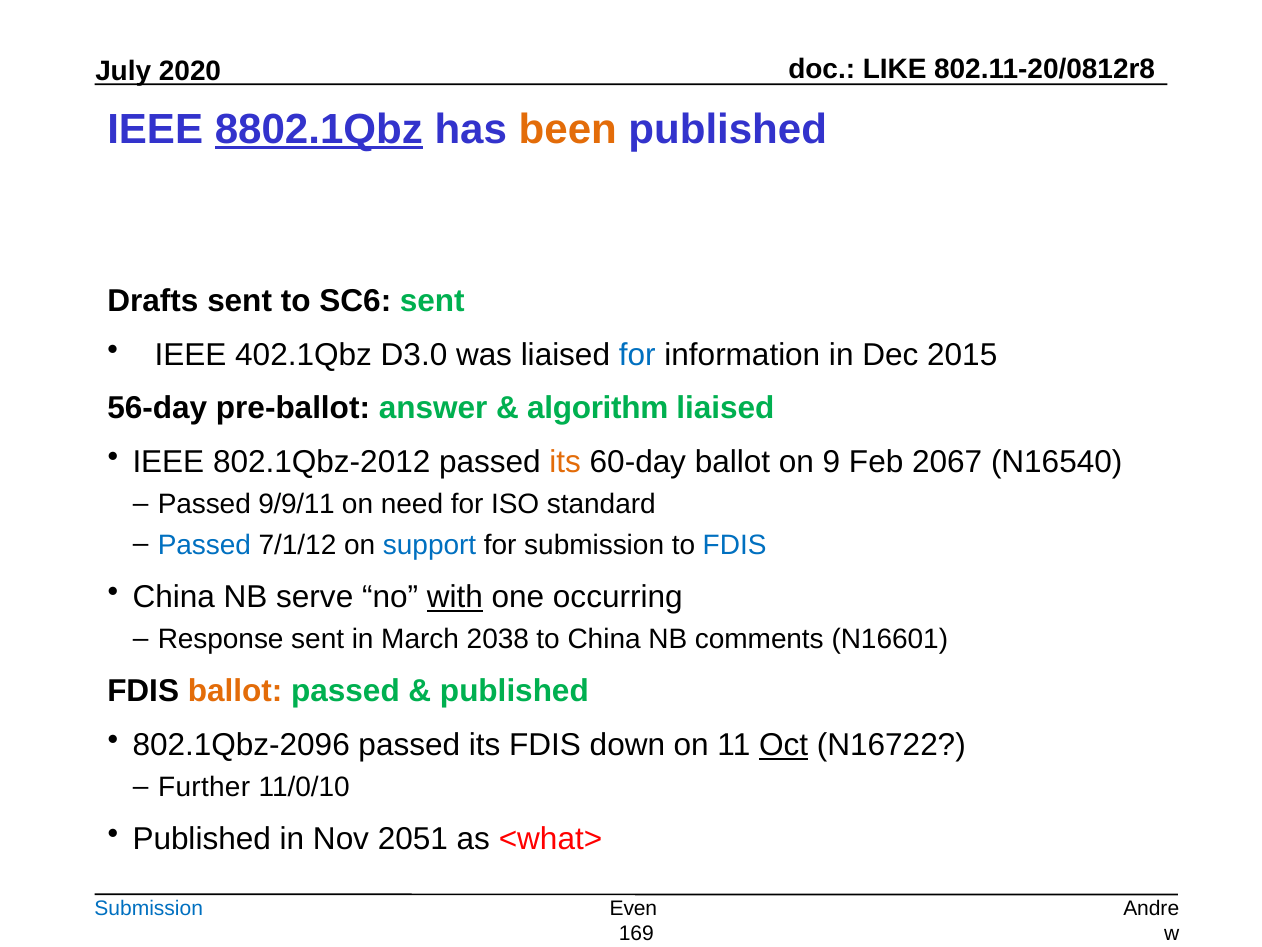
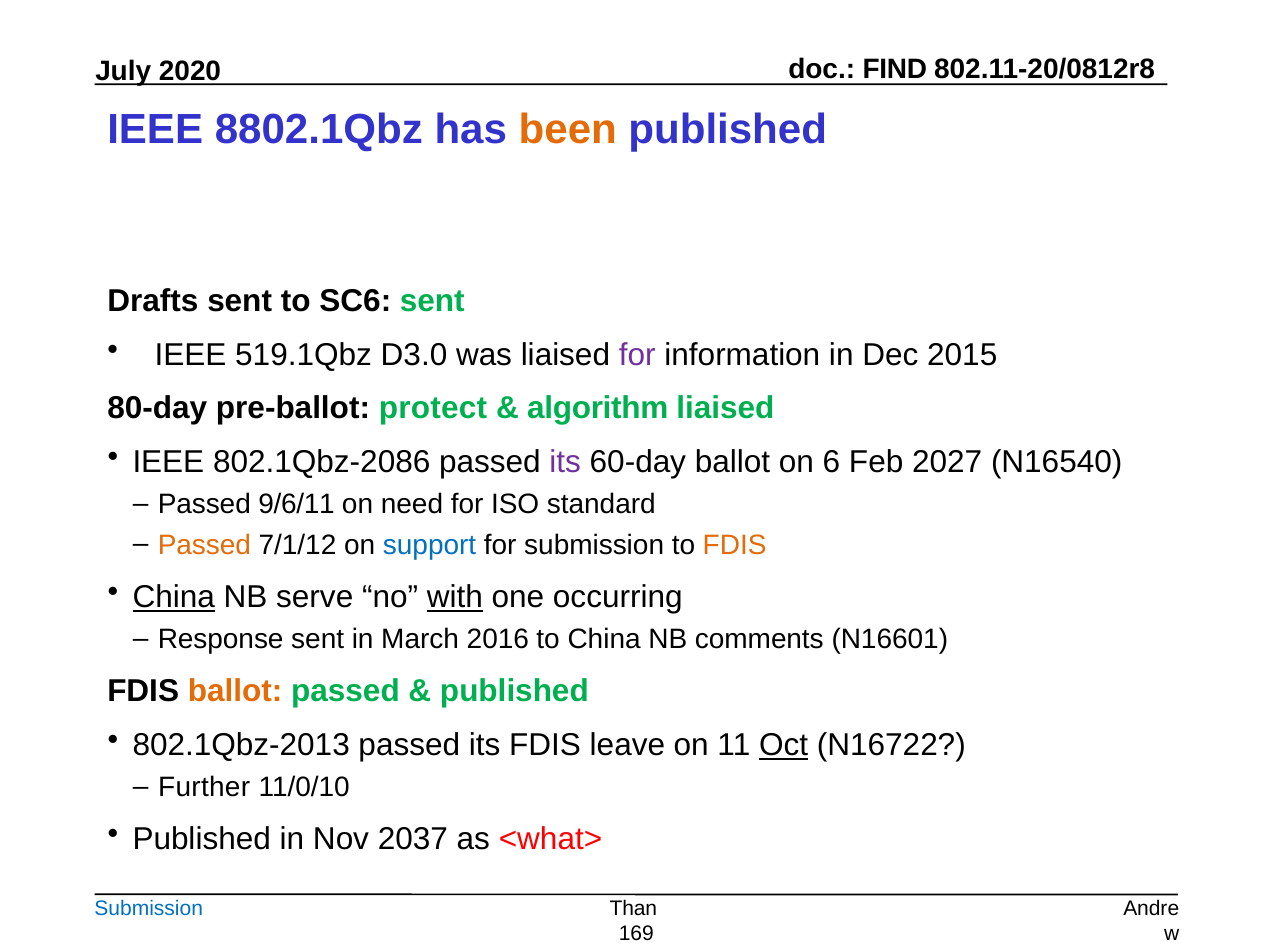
LIKE: LIKE -> FIND (895, 69)
8802.1Qbz underline: present -> none (319, 129)
402.1Qbz: 402.1Qbz -> 519.1Qbz (304, 355)
for colour: blue -> purple (637, 355)
56-day: 56-day -> 80-day (157, 408)
answer: answer -> protect (433, 408)
802.1Qbz-2012: 802.1Qbz-2012 -> 802.1Qbz-2086 (322, 462)
its colour: orange -> purple (565, 462)
9: 9 -> 6 (832, 462)
2067: 2067 -> 2027 (947, 462)
9/9/11: 9/9/11 -> 9/6/11 (297, 504)
Passed colour: blue -> orange (204, 545)
FDIS colour: blue -> orange (735, 545)
China underline: none -> present (174, 597)
2038: 2038 -> 2016 (498, 639)
802.1Qbz-2096: 802.1Qbz-2096 -> 802.1Qbz-2013 (241, 745)
down: down -> leave (627, 745)
2051: 2051 -> 2037 (413, 839)
Even: Even -> Than (633, 908)
